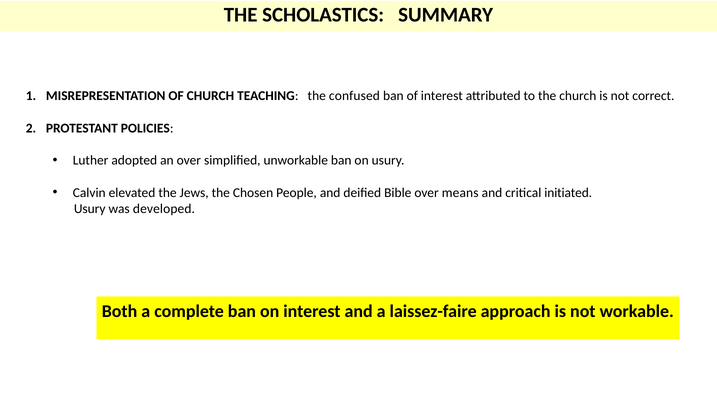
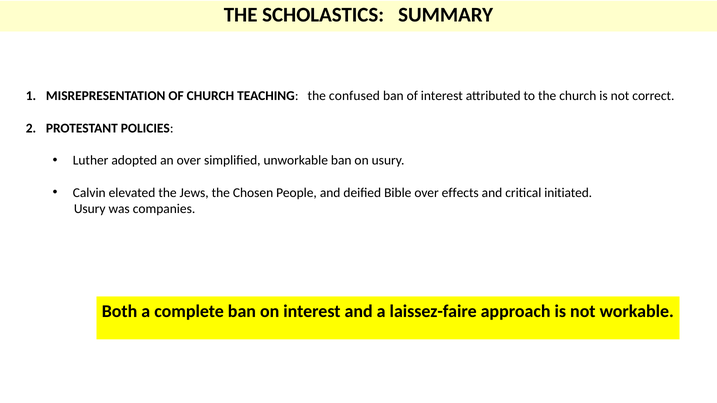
means: means -> effects (460, 193)
developed: developed -> companies (164, 209)
